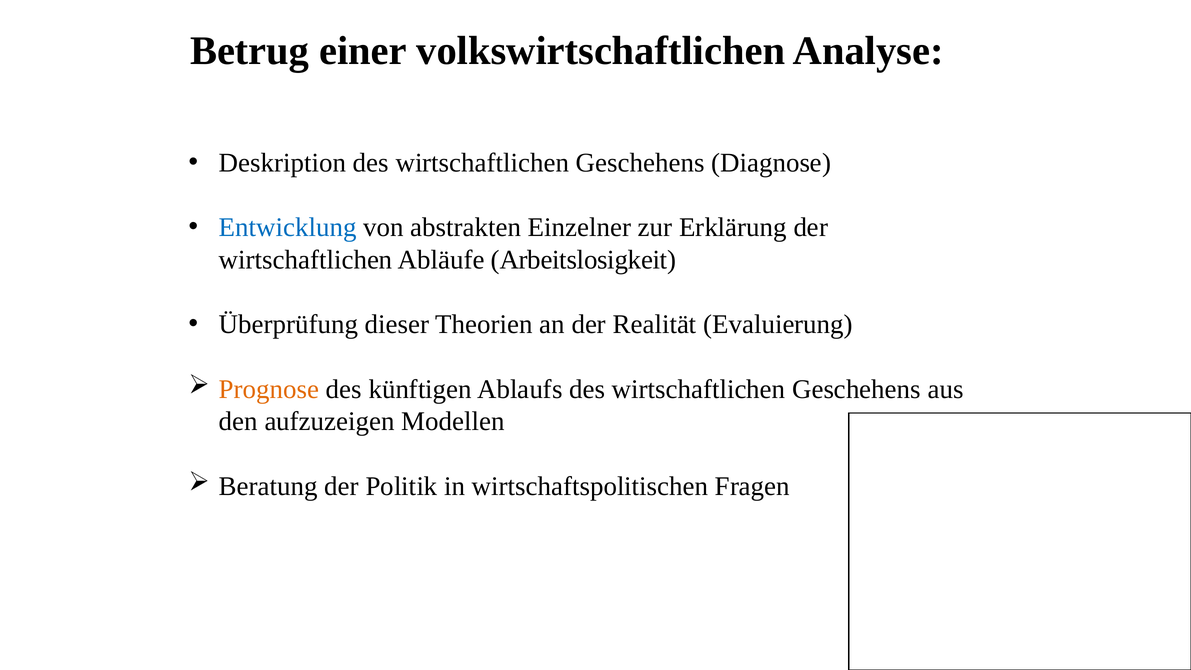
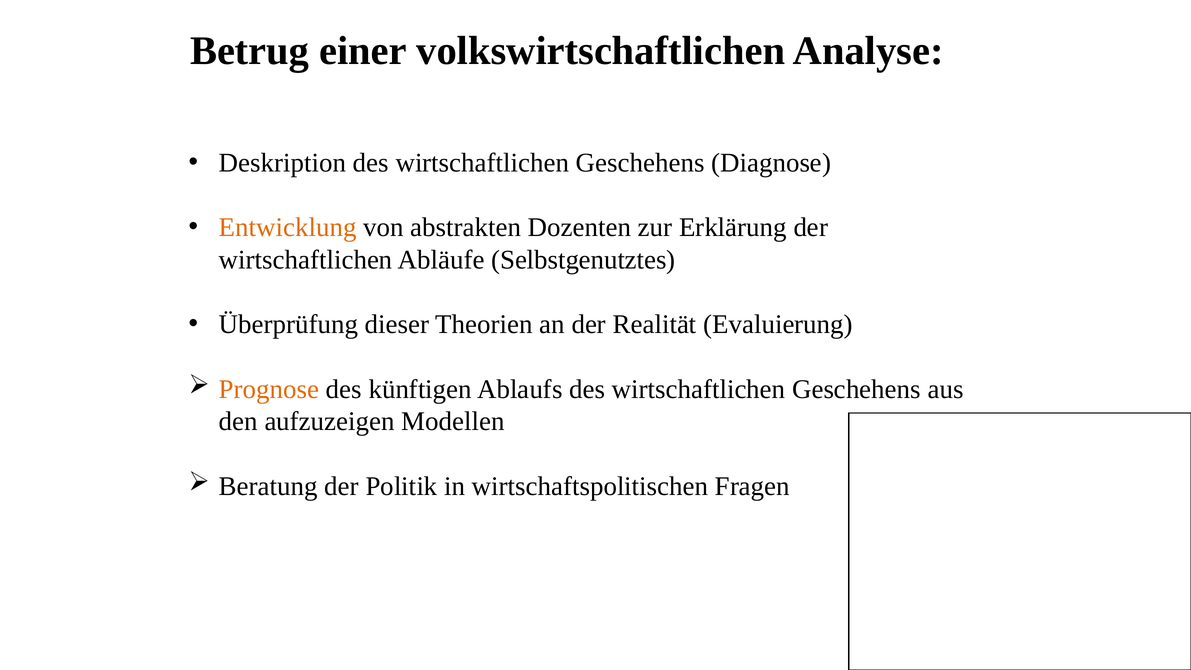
Entwicklung colour: blue -> orange (288, 227)
Einzelner: Einzelner -> Dozenten (580, 227)
Arbeitslosigkeit: Arbeitslosigkeit -> Selbstgenutztes (583, 260)
